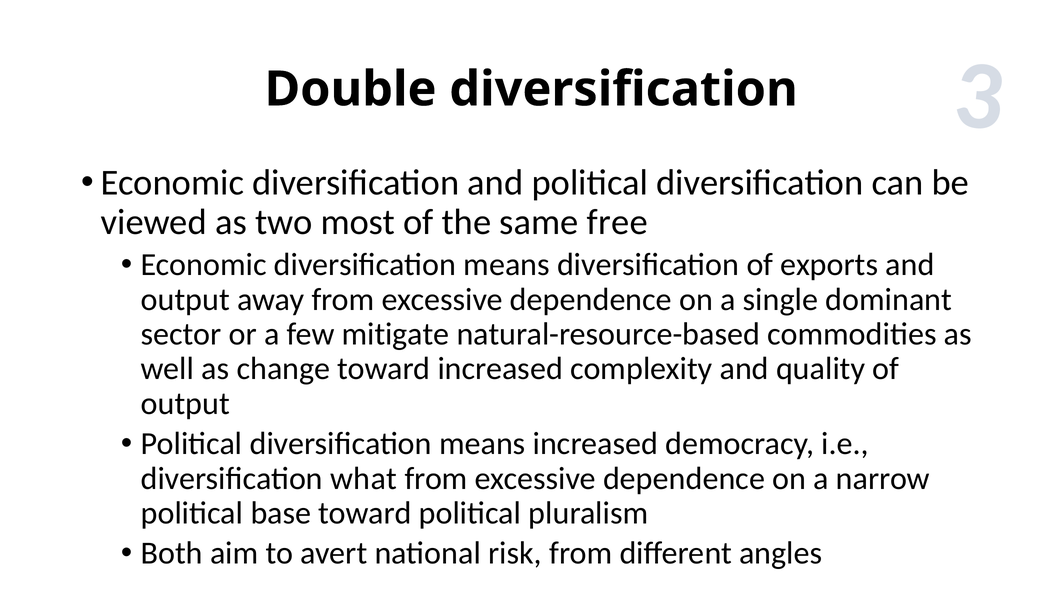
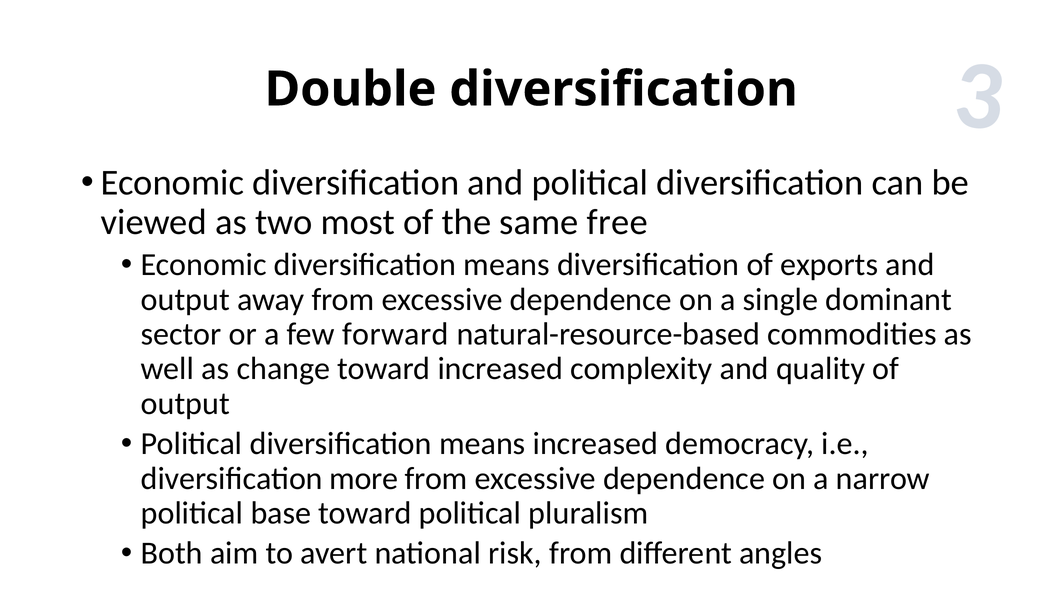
mitigate: mitigate -> forward (395, 334)
what: what -> more (364, 478)
